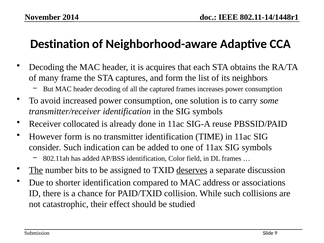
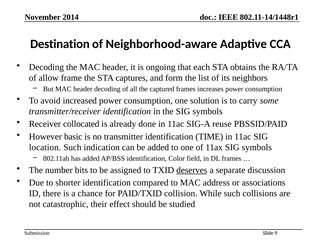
acquires: acquires -> ongoing (161, 67)
many: many -> allow (49, 78)
However form: form -> basic (73, 137)
consider: consider -> location (45, 147)
The underline: present -> none (36, 170)
